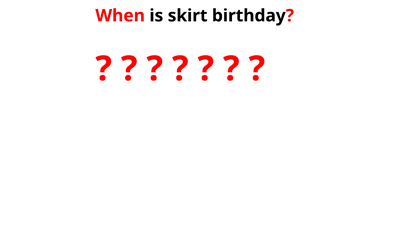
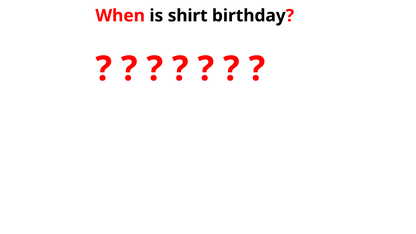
skirt: skirt -> shirt (188, 16)
